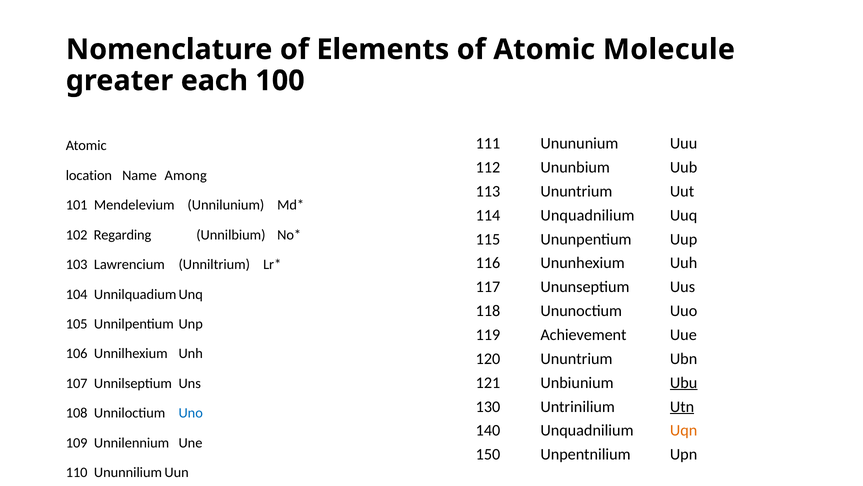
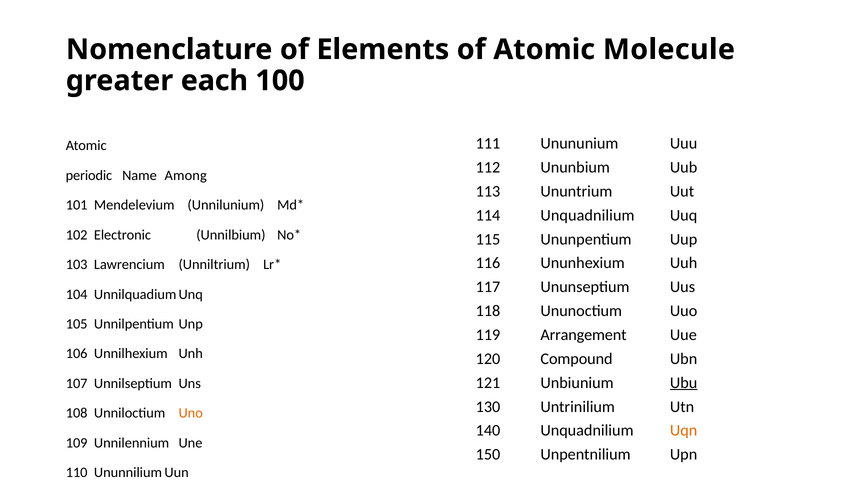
location: location -> periodic (89, 175)
Regarding: Regarding -> Electronic (122, 235)
Achievement: Achievement -> Arrangement (583, 335)
120 Ununtrium: Ununtrium -> Compound (577, 358)
Utn underline: present -> none (682, 406)
Uno colour: blue -> orange (191, 413)
